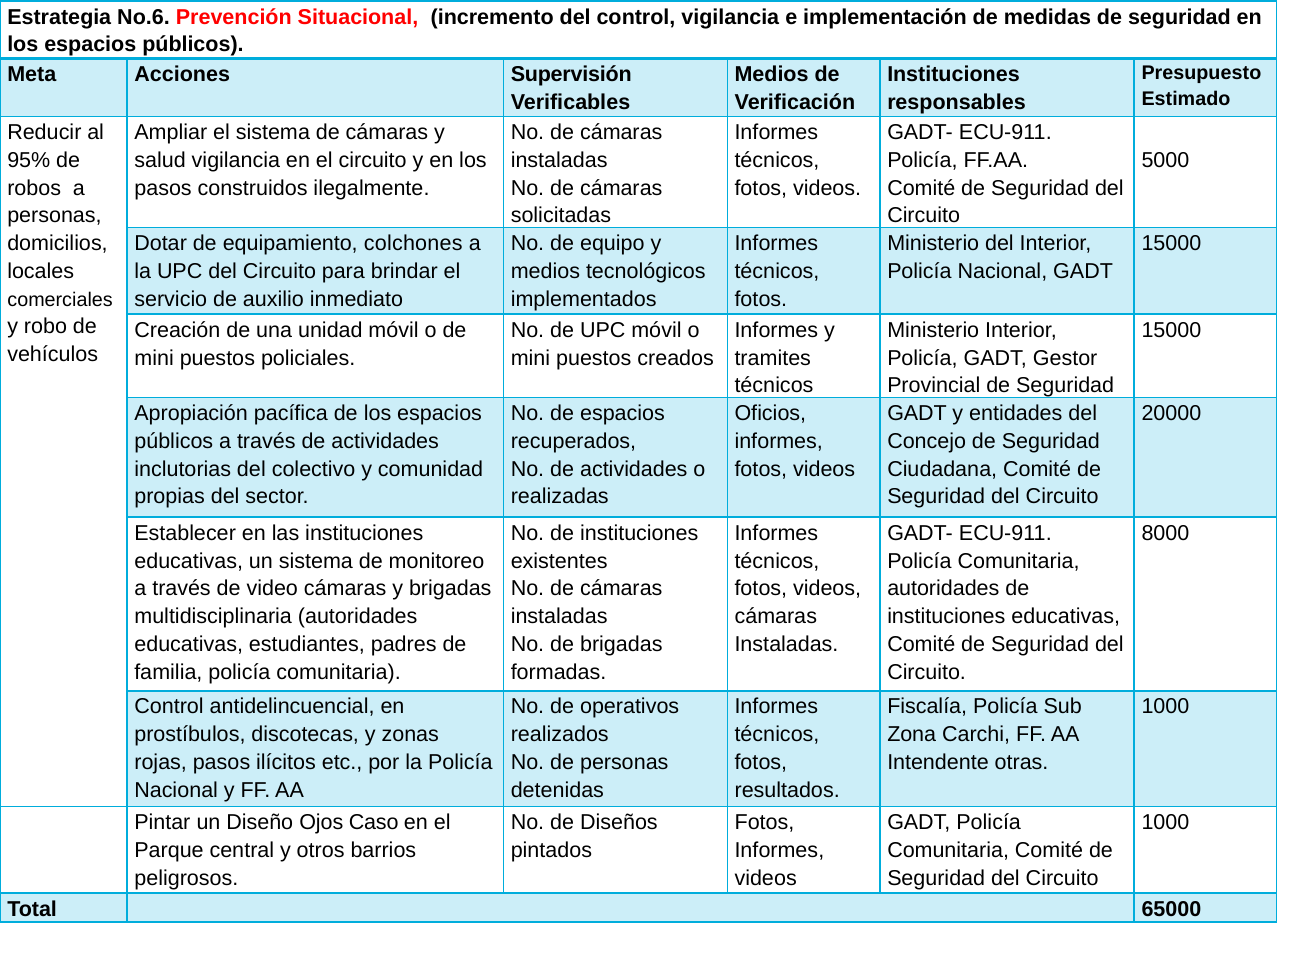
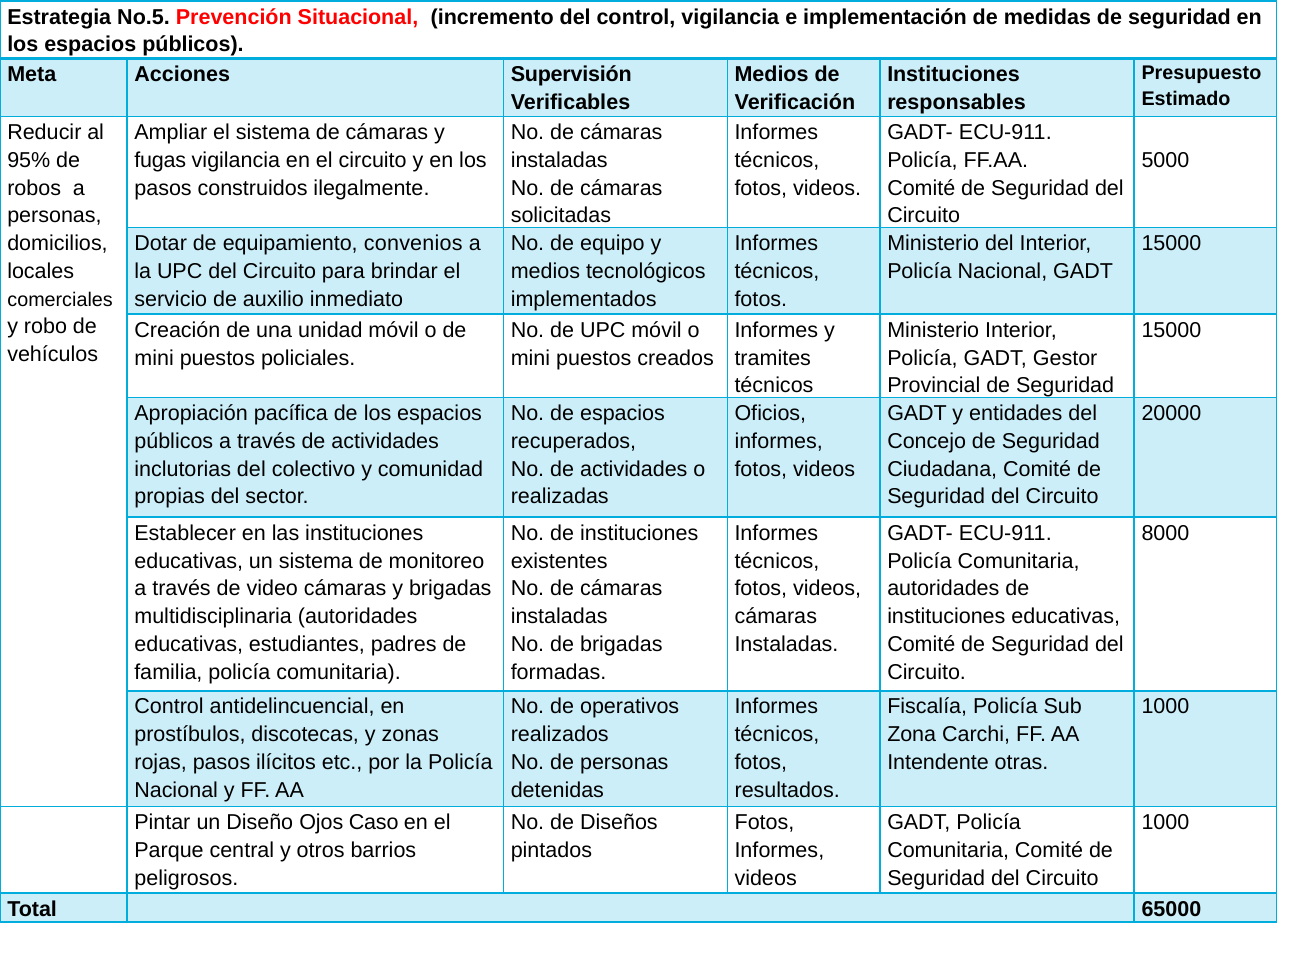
No.6: No.6 -> No.5 (144, 17)
salud: salud -> fugas (160, 160)
colchones: colchones -> convenios (413, 244)
